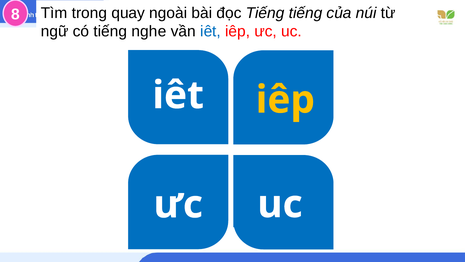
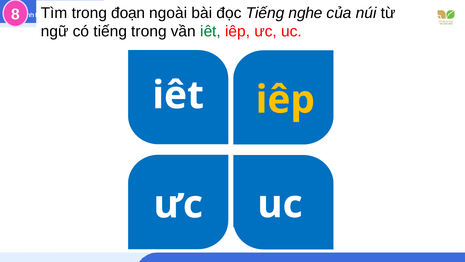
quay: quay -> đoạn (128, 13)
Tiếng tiếng: tiếng -> nghe (306, 13)
tiếng nghe: nghe -> trong (149, 31)
iêt colour: blue -> green (211, 31)
